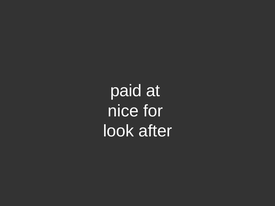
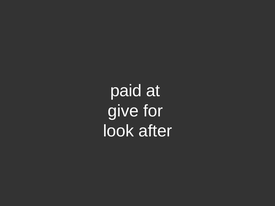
nice: nice -> give (123, 111)
